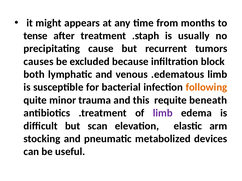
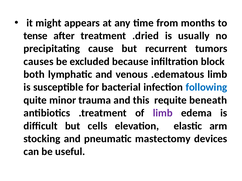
.staph: .staph -> .dried (146, 36)
following colour: orange -> blue (206, 87)
scan: scan -> cells (98, 126)
metabolized: metabolized -> mastectomy (163, 139)
